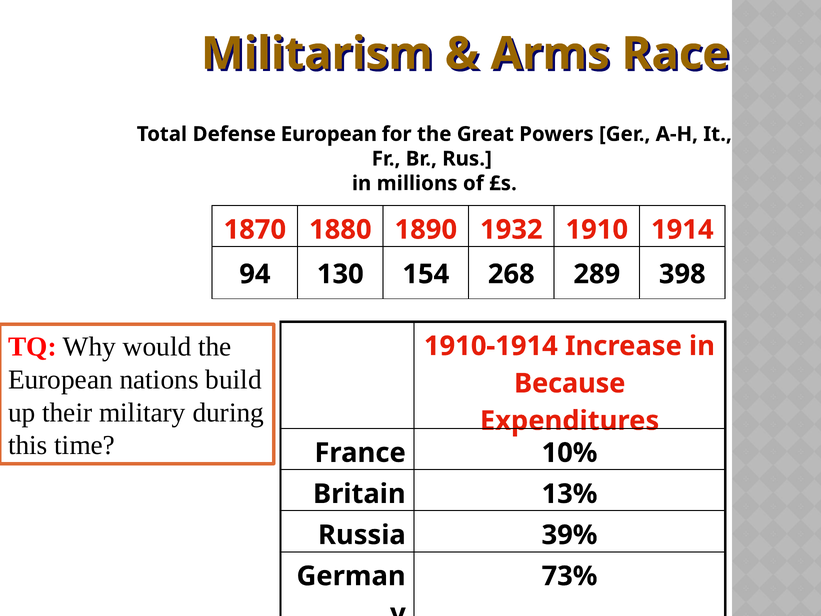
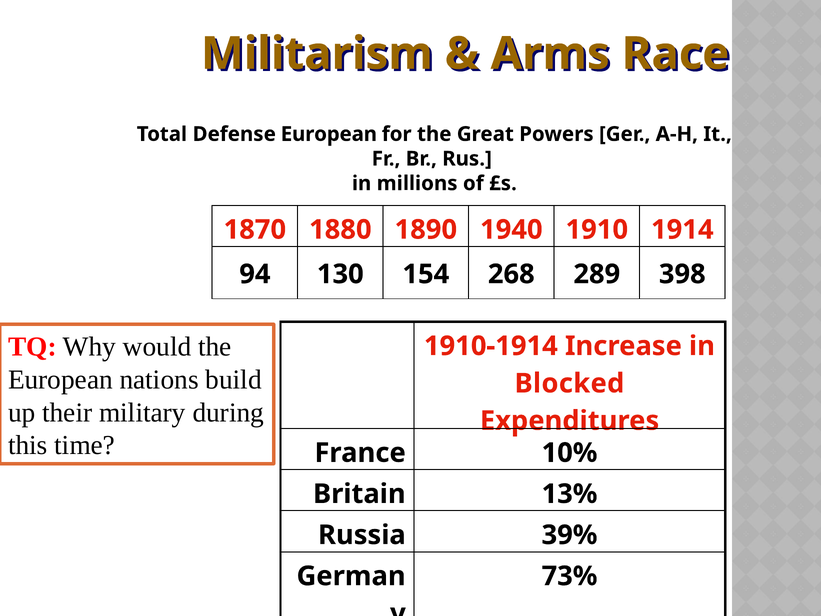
1932: 1932 -> 1940 (511, 230)
Because: Because -> Blocked (569, 383)
